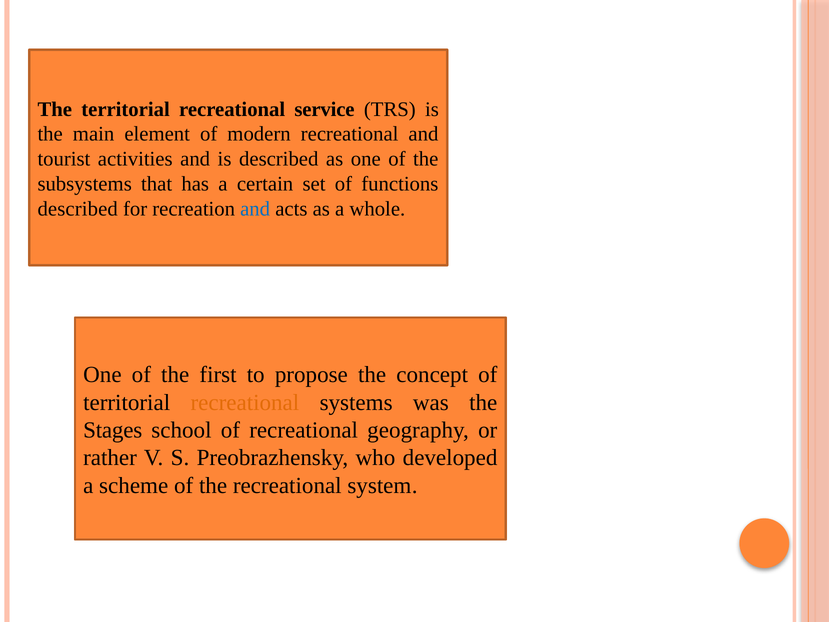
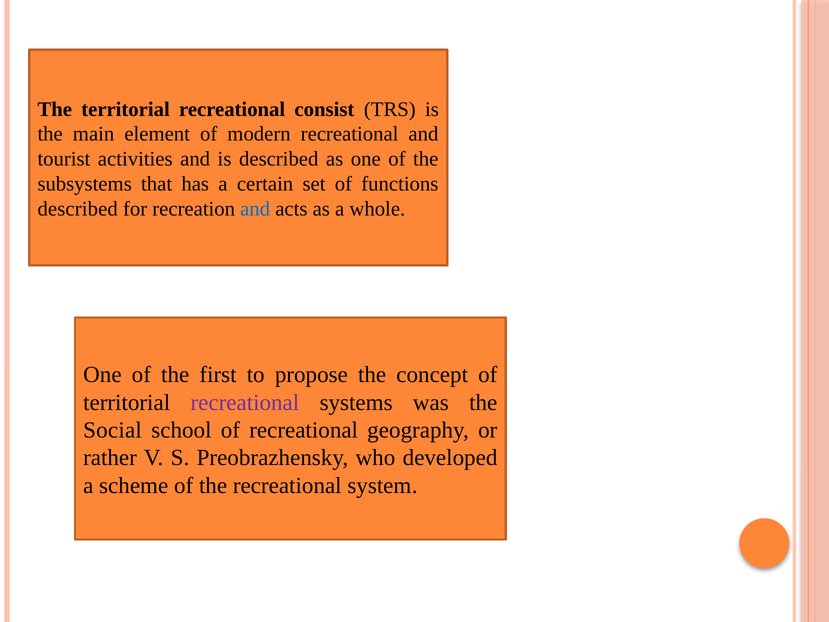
service: service -> consist (324, 109)
recreational colour: orange -> purple (245, 402)
Stages: Stages -> Social (113, 430)
